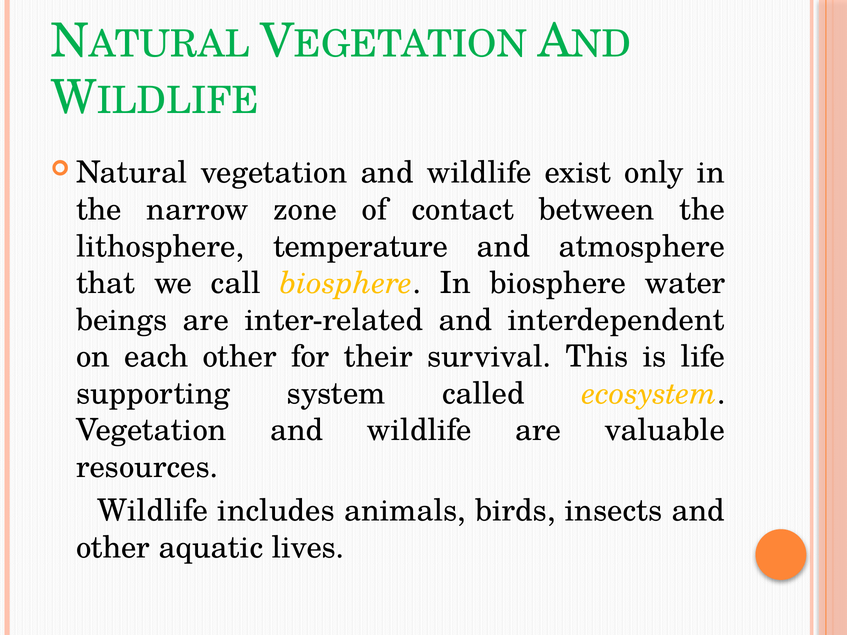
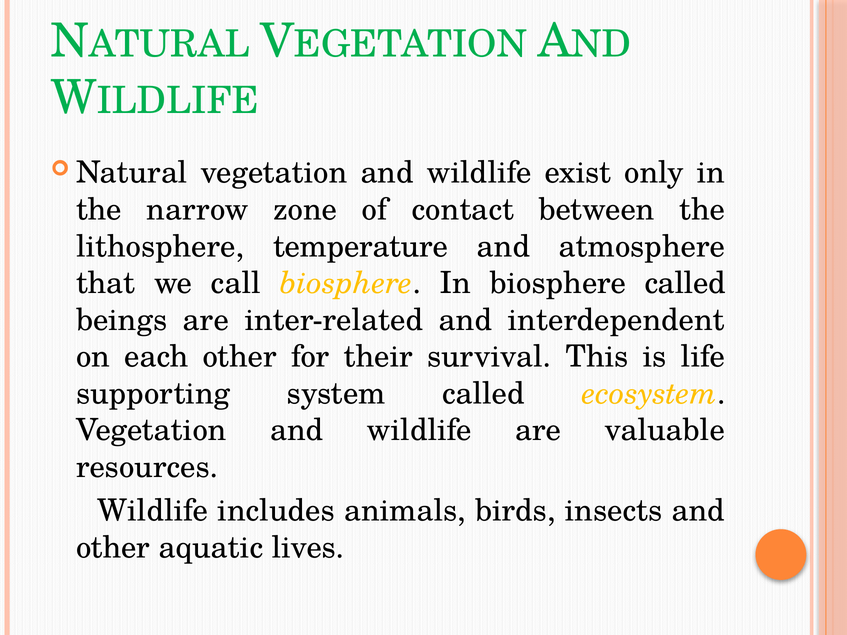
biosphere water: water -> called (685, 283)
